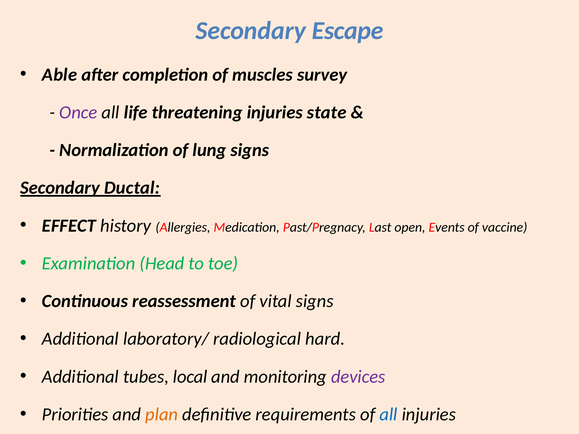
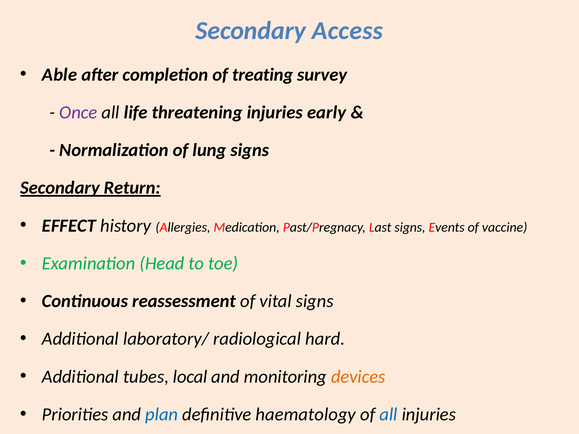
Escape: Escape -> Access (347, 31)
muscles: muscles -> treating (263, 75)
state: state -> early (327, 112)
Ductal: Ductal -> Return (132, 188)
Last open: open -> signs (410, 227)
devices colour: purple -> orange (358, 377)
plan colour: orange -> blue (162, 415)
requirements: requirements -> haematology (306, 415)
